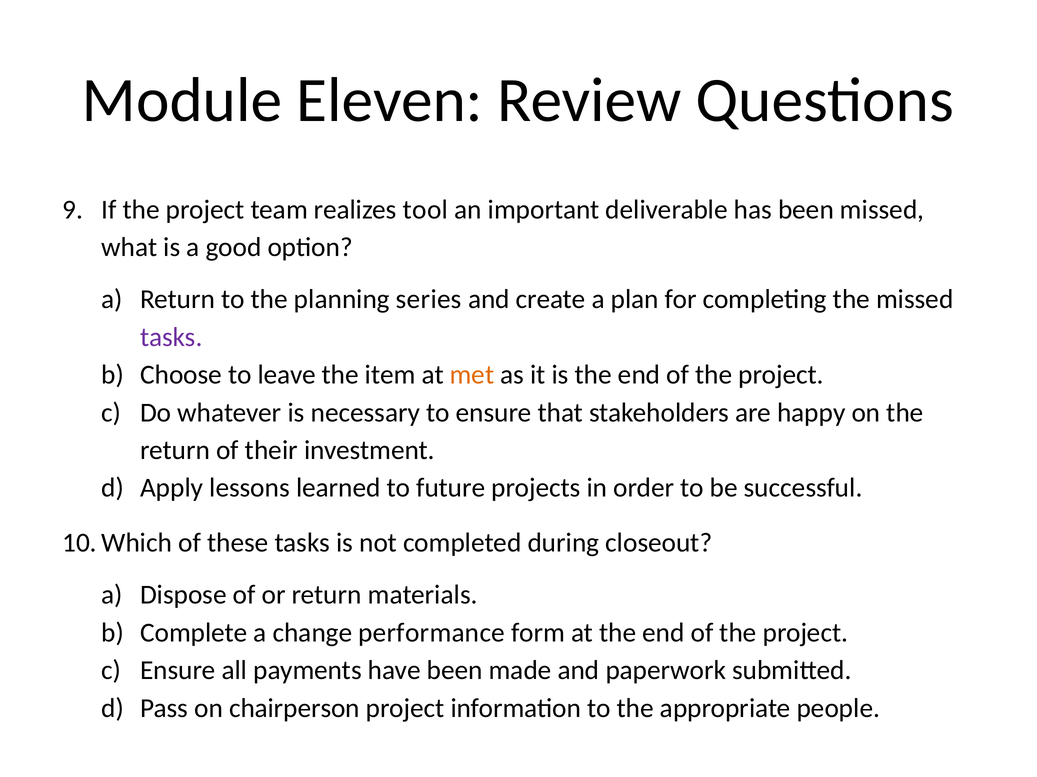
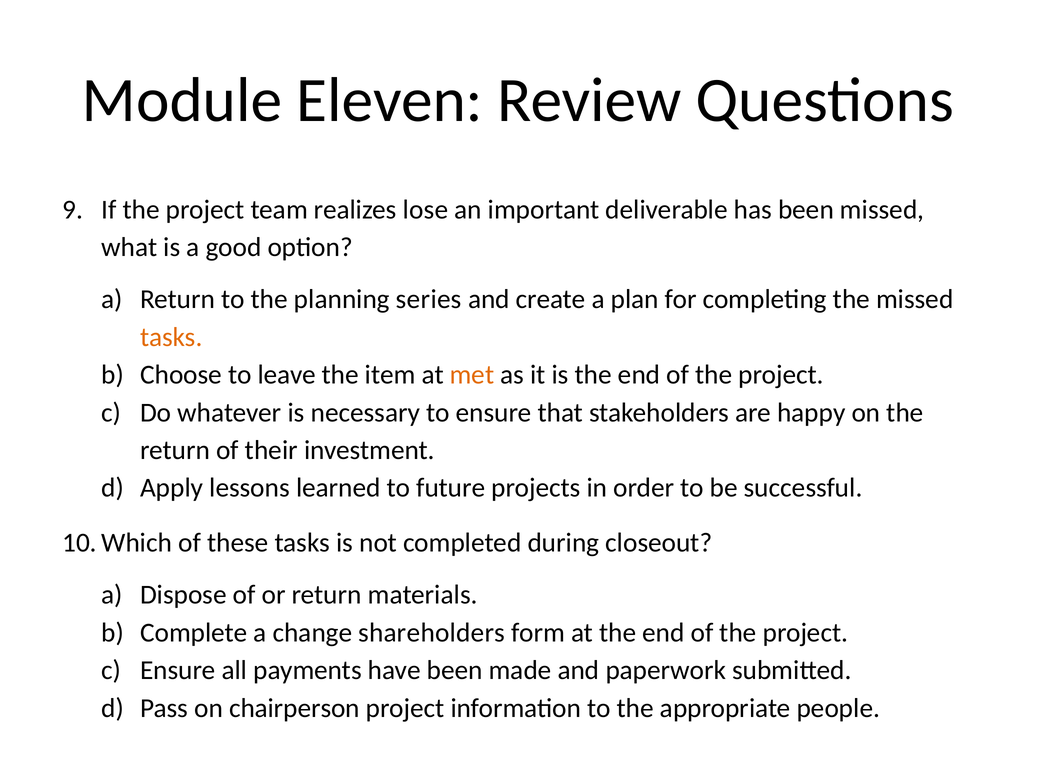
tool: tool -> lose (426, 210)
tasks colour: purple -> orange (171, 337)
performance: performance -> shareholders (432, 633)
